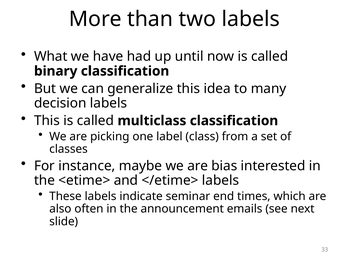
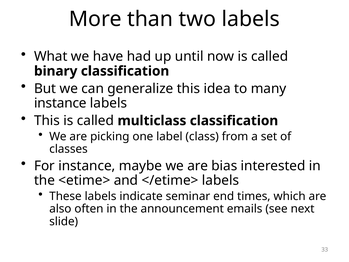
decision: decision -> instance (60, 103)
